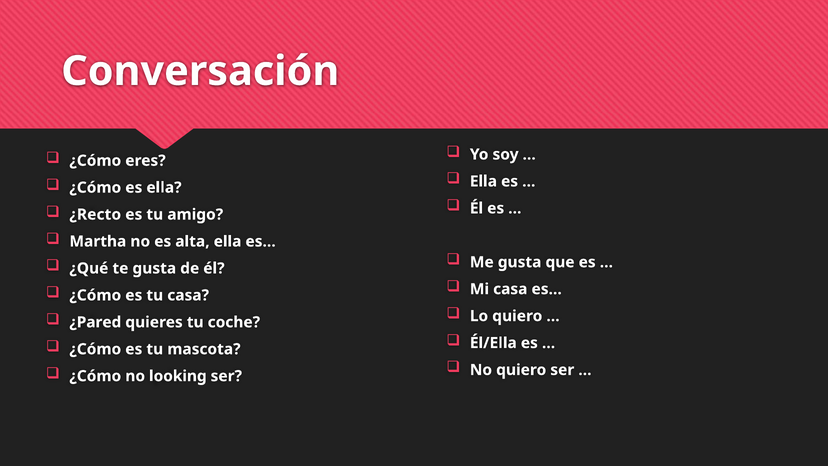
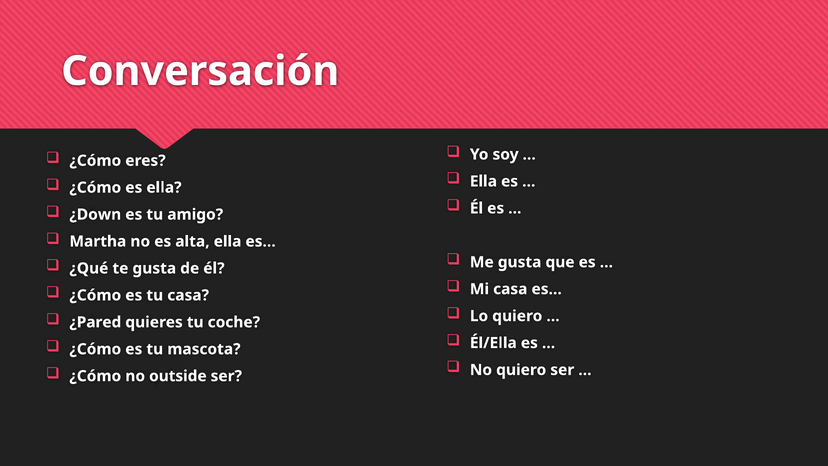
¿Recto: ¿Recto -> ¿Down (95, 214)
looking: looking -> outside (178, 376)
